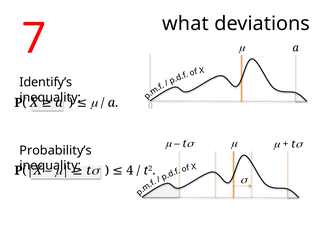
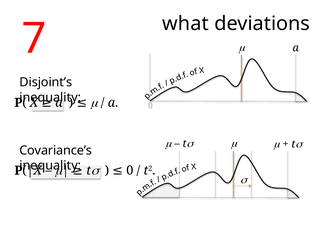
Identify’s: Identify’s -> Disjoint’s (46, 83)
Probability’s: Probability’s -> Covariance’s (56, 151)
4: 4 -> 0 (130, 171)
